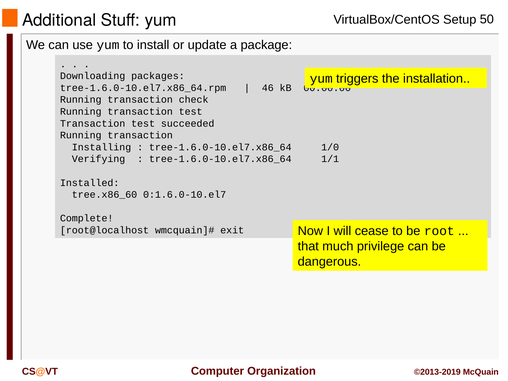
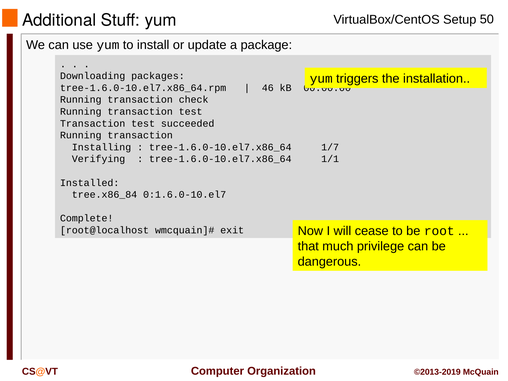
1/0: 1/0 -> 1/7 (330, 147)
tree.x86_60: tree.x86_60 -> tree.x86_84 (105, 195)
